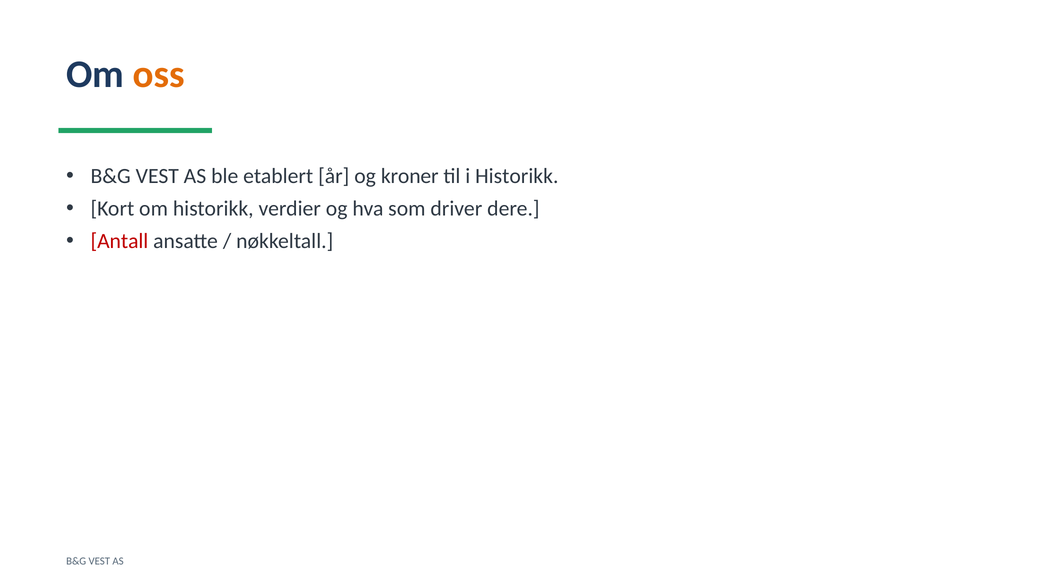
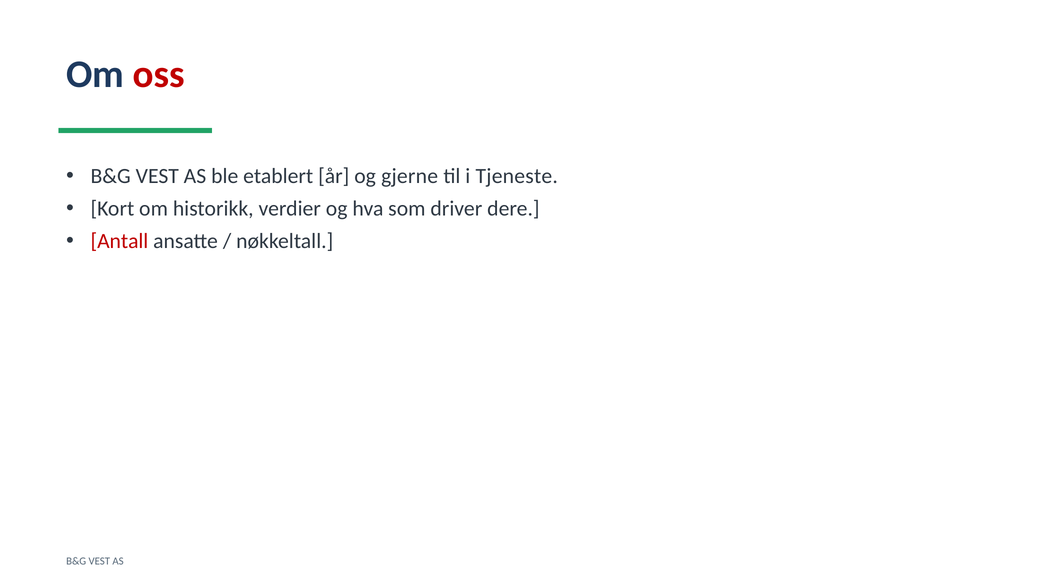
oss colour: orange -> red (159, 74)
kroner: kroner -> gjerne (410, 176)
i Historikk: Historikk -> Tjeneste (517, 176)
